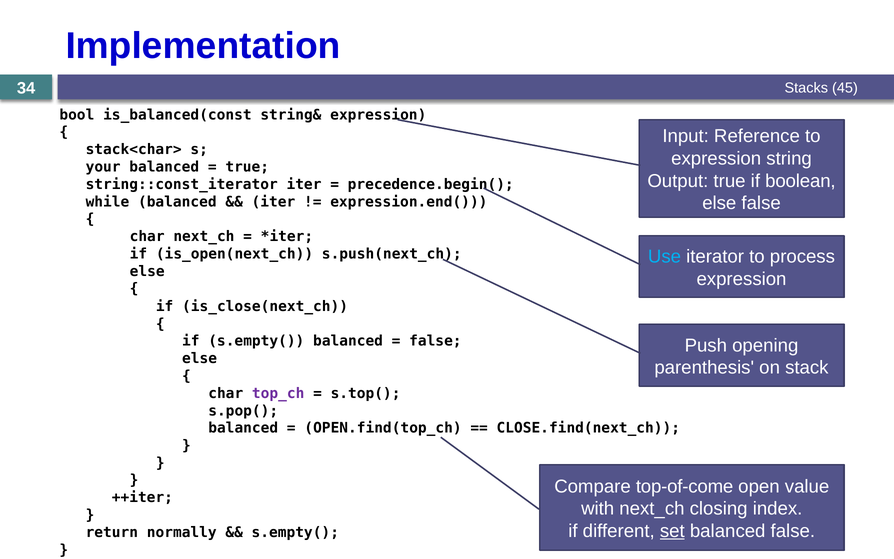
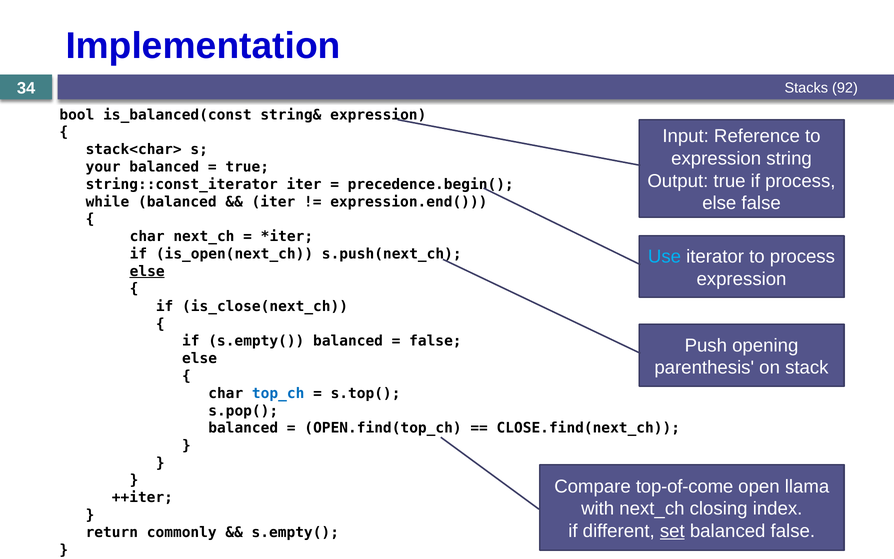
45: 45 -> 92 (845, 88)
if boolean: boolean -> process (800, 181)
else underline: none -> present (147, 271)
top_ch colour: purple -> blue (278, 393)
value: value -> llama (807, 486)
normally: normally -> commonly (182, 532)
